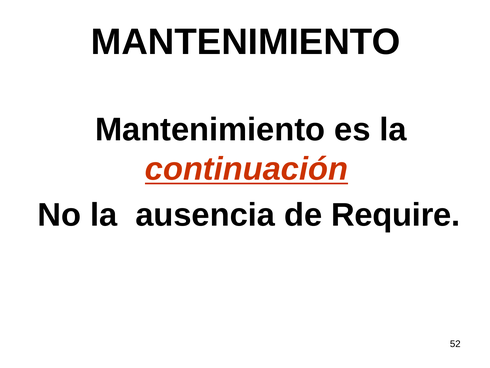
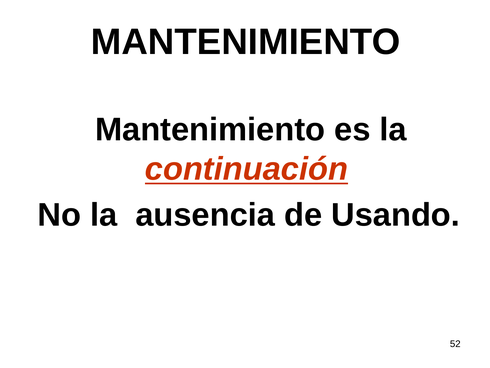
Require: Require -> Usando (396, 215)
